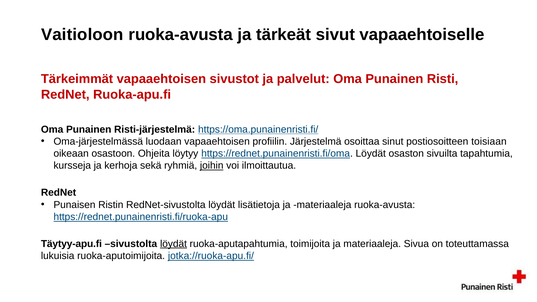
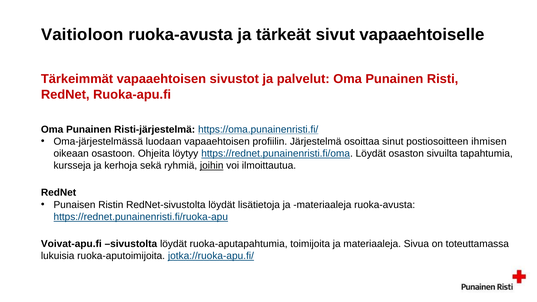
toisiaan: toisiaan -> ihmisen (489, 142)
Täytyy-apu.fi: Täytyy-apu.fi -> Voivat-apu.fi (71, 244)
löydät underline: present -> none (173, 244)
